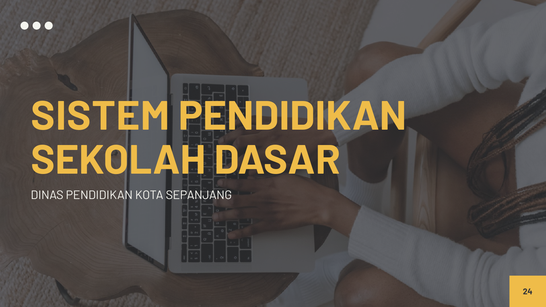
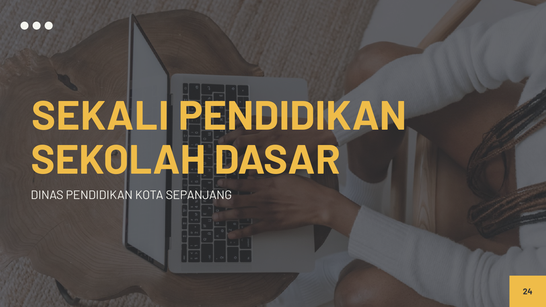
SISTEM: SISTEM -> SEKALI (100, 116)
